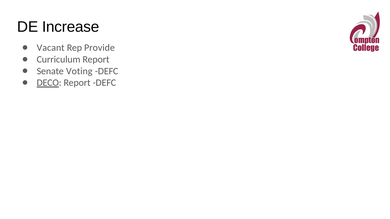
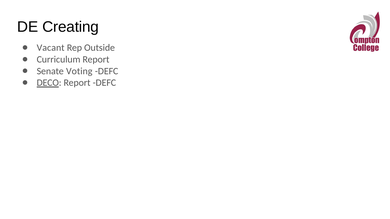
Increase: Increase -> Creating (71, 27)
Provide: Provide -> Outside (100, 48)
